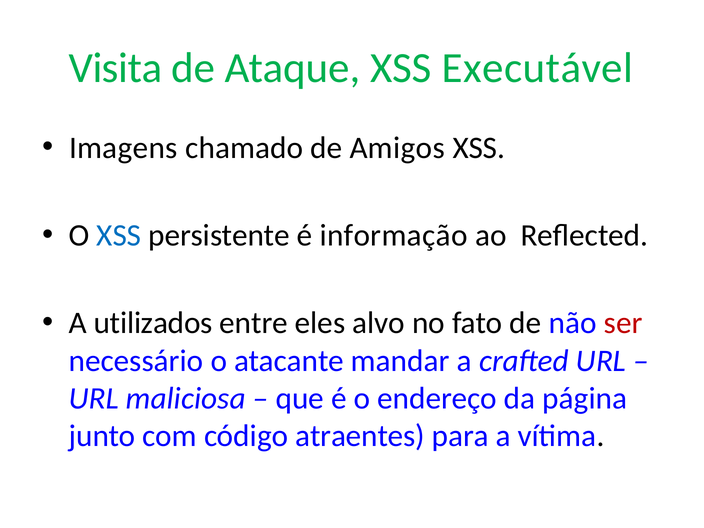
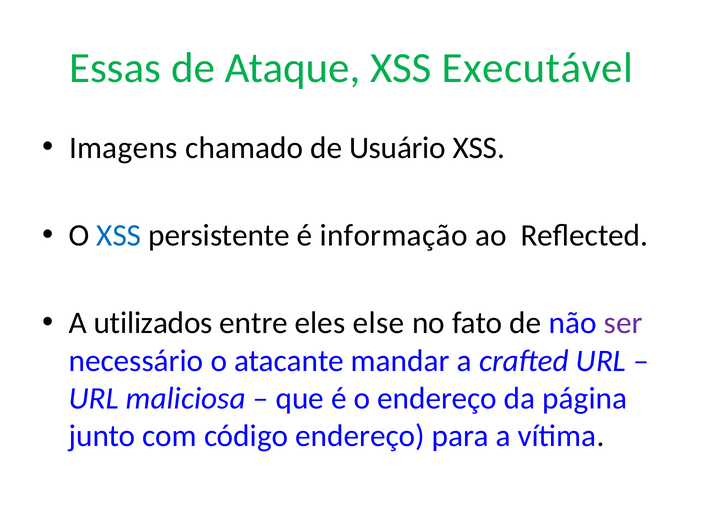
Visita: Visita -> Essas (115, 68)
Amigos: Amigos -> Usuário (397, 148)
alvo: alvo -> else (378, 323)
ser colour: red -> purple (623, 323)
código atraentes: atraentes -> endereço (360, 436)
